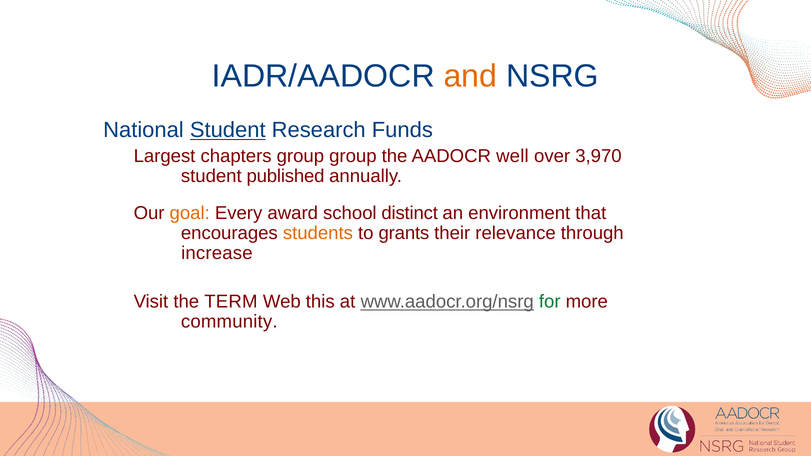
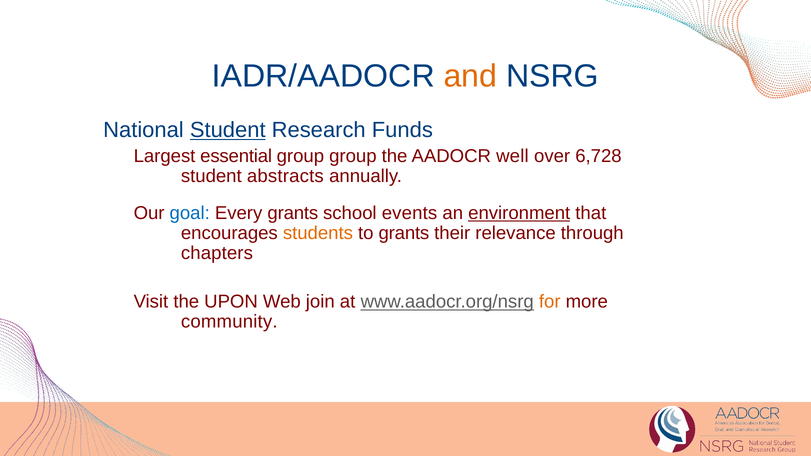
chapters: chapters -> essential (236, 156)
3,970: 3,970 -> 6,728 (598, 156)
published: published -> abstracts (285, 176)
goal colour: orange -> blue (190, 213)
Every award: award -> grants (293, 213)
distinct: distinct -> events (410, 213)
environment underline: none -> present (519, 213)
increase: increase -> chapters (217, 253)
TERM: TERM -> UPON (231, 302)
this: this -> join (320, 302)
for colour: green -> orange (550, 302)
